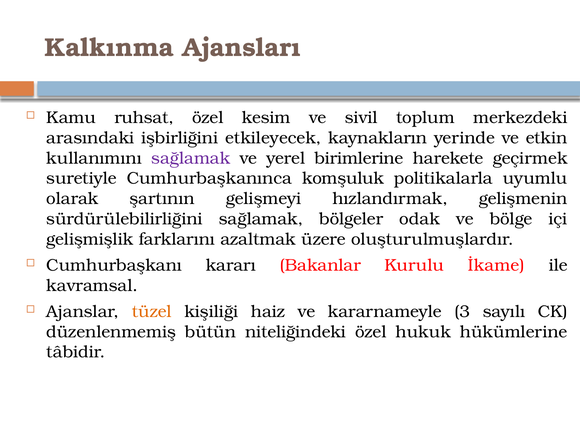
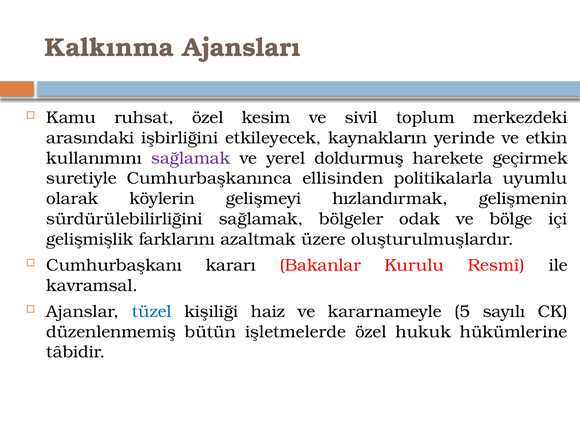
birimlerine: birimlerine -> doldurmuş (359, 158)
komşuluk: komşuluk -> ellisinden (343, 178)
şartının: şartının -> köylerin (162, 199)
İkame: İkame -> Resmî (496, 265)
tüzel colour: orange -> blue (152, 311)
3: 3 -> 5 (462, 311)
niteliğindeki: niteliğindeki -> işletmelerde (295, 332)
